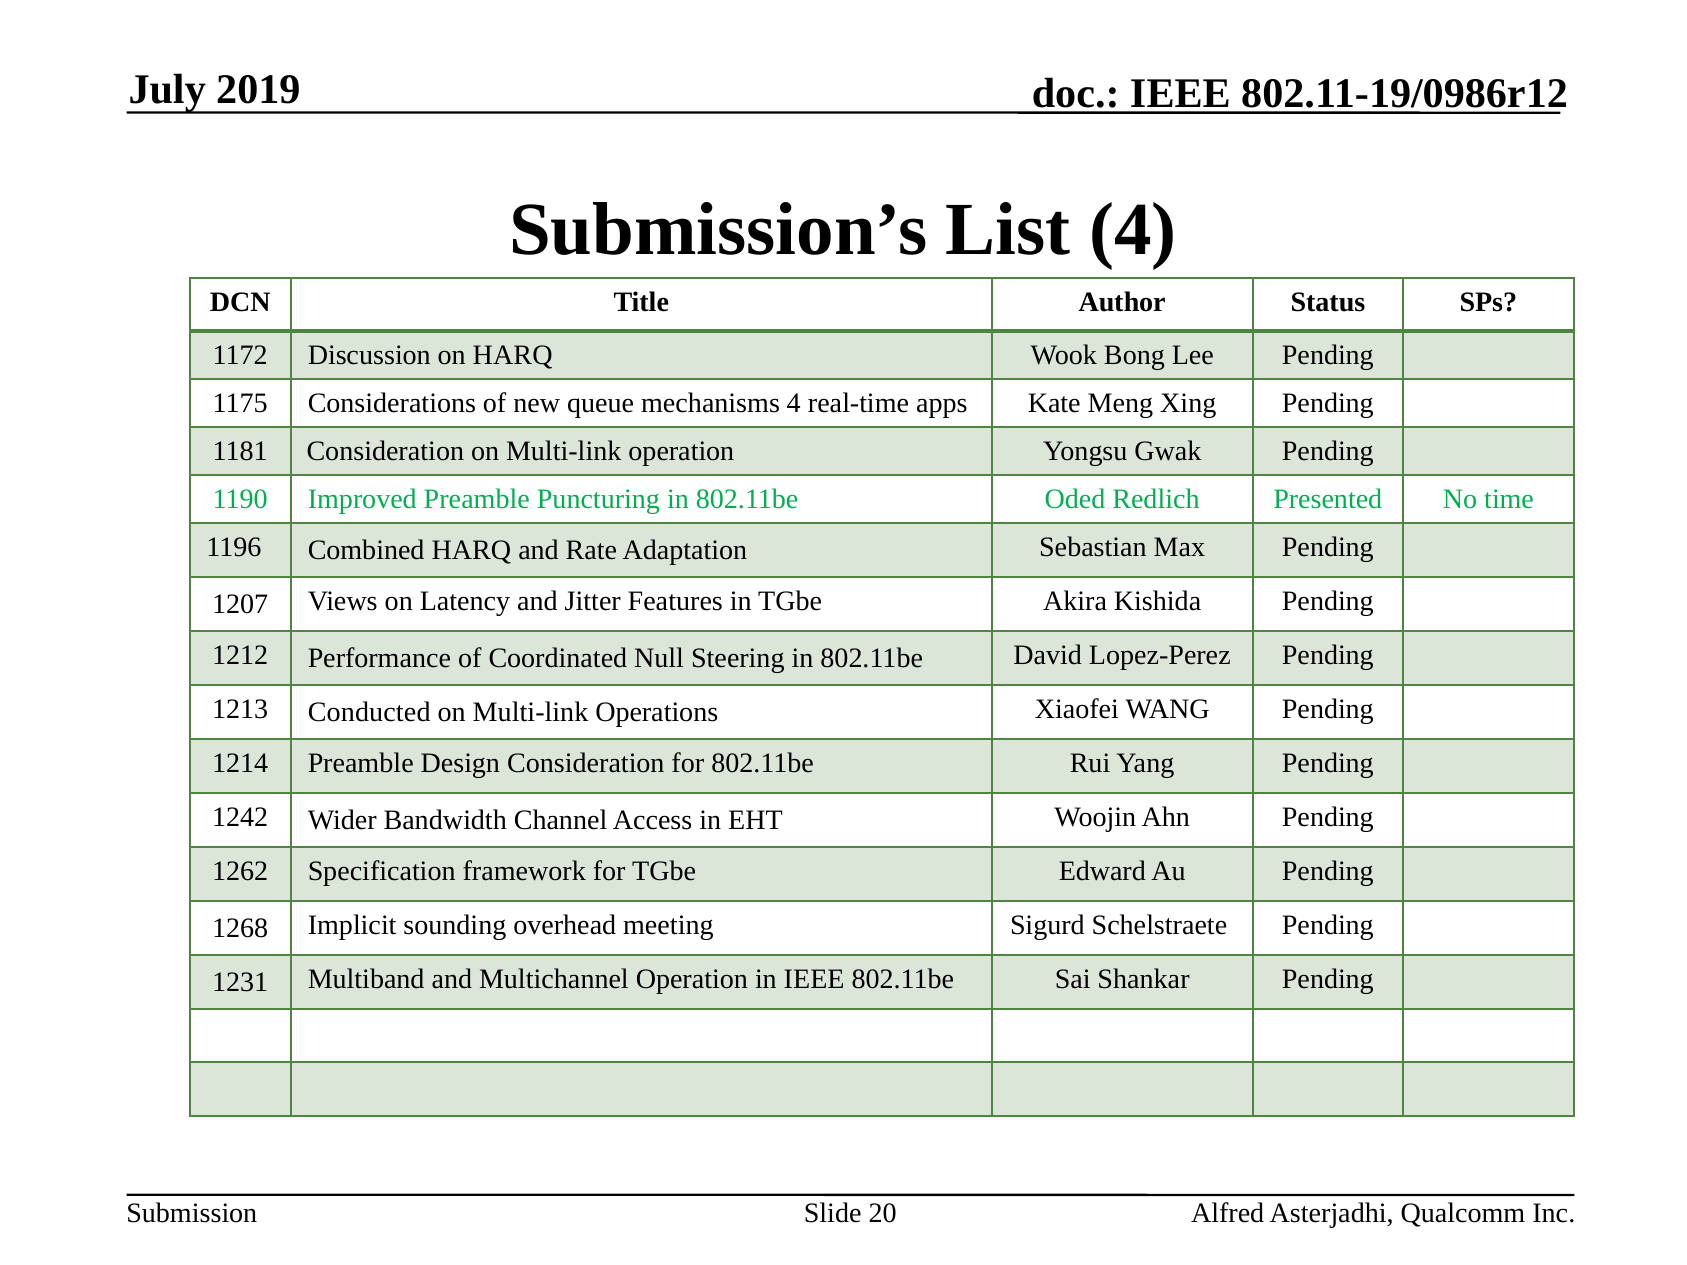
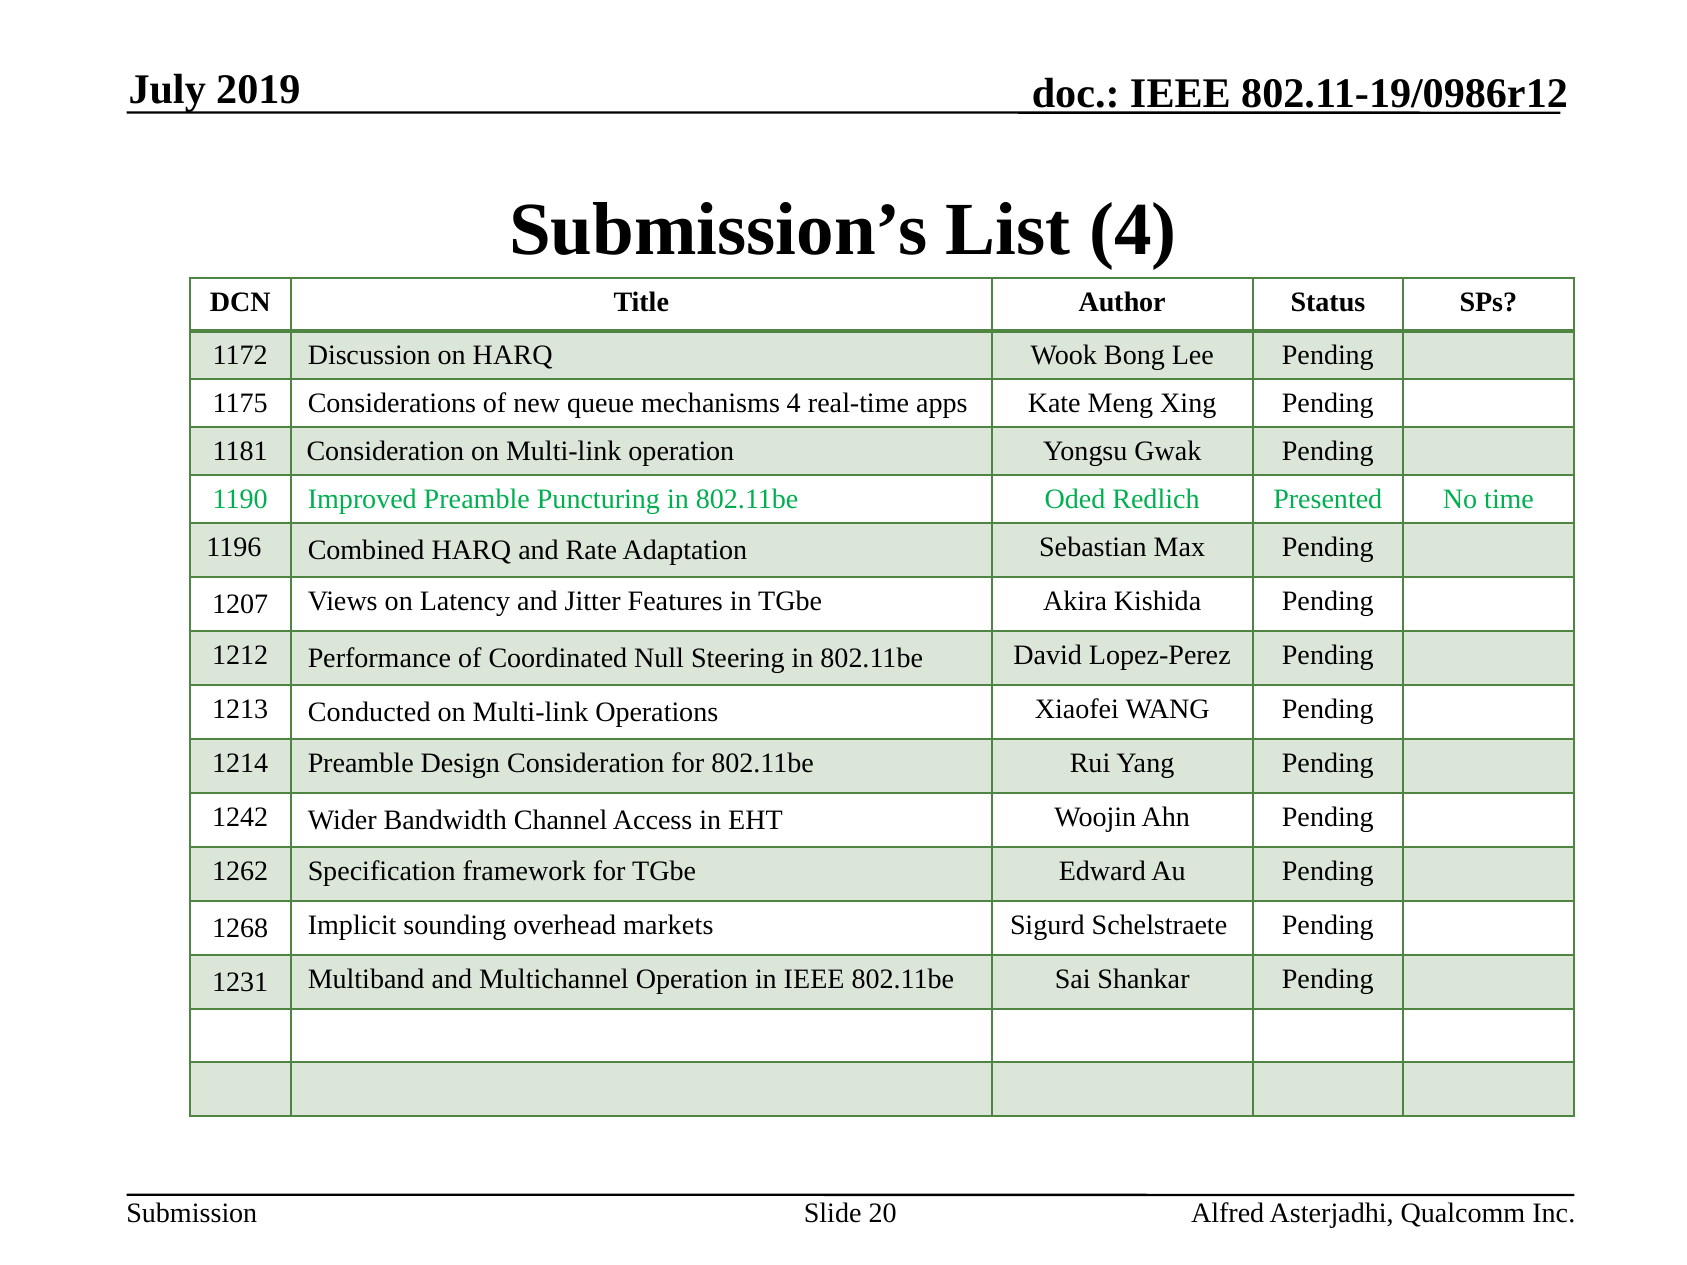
meeting: meeting -> markets (668, 925)
